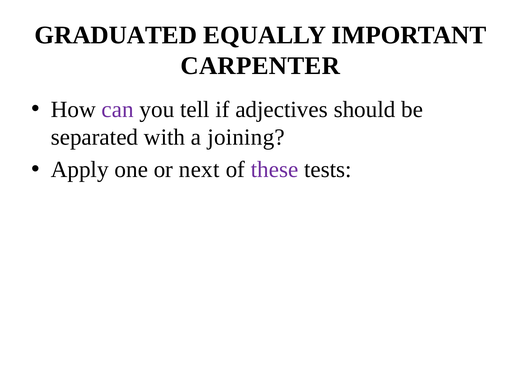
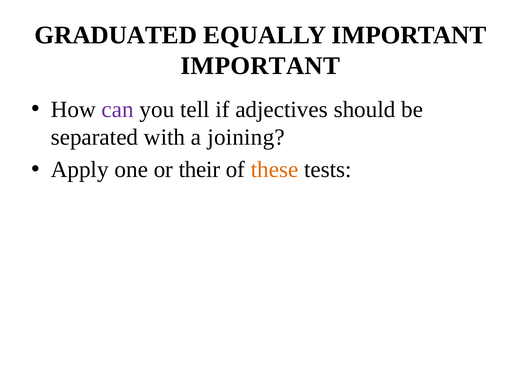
CARPENTER: CARPENTER -> IMPORTANT (260, 66)
next: next -> their (199, 170)
these colour: purple -> orange (275, 170)
